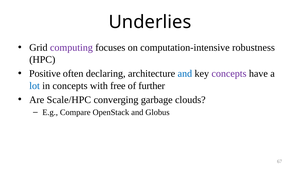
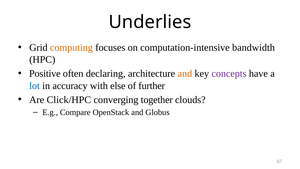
computing colour: purple -> orange (71, 48)
robustness: robustness -> bandwidth (253, 48)
and colour: blue -> orange (185, 74)
in concepts: concepts -> accuracy (70, 86)
free: free -> else (118, 86)
Scale/HPC: Scale/HPC -> Click/HPC (69, 100)
garbage: garbage -> together (157, 100)
